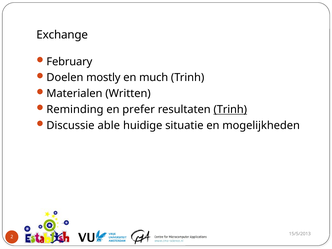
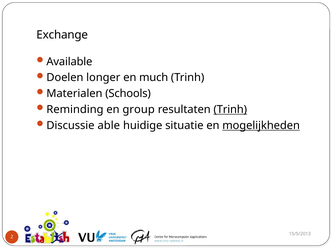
February: February -> Available (69, 62)
mostly: mostly -> longer (103, 78)
Written: Written -> Schools (128, 94)
prefer: prefer -> group (139, 110)
mogelijkheden underline: none -> present (261, 125)
